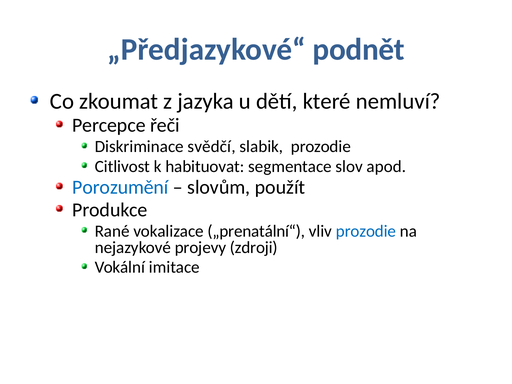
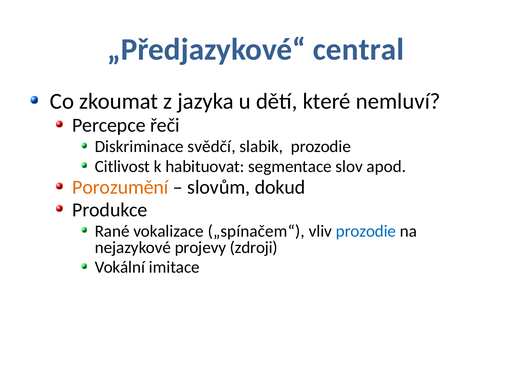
podnět: podnět -> central (358, 50)
Porozumění colour: blue -> orange (120, 187)
použít: použít -> dokud (280, 187)
„prenatální“: „prenatální“ -> „spínačem“ (256, 231)
